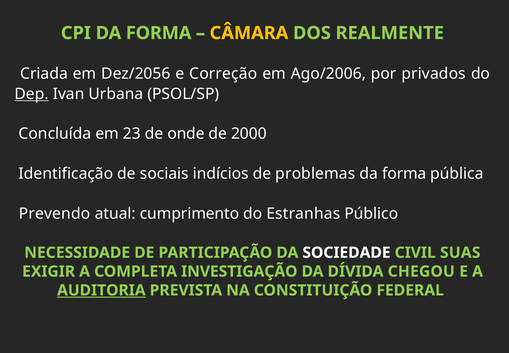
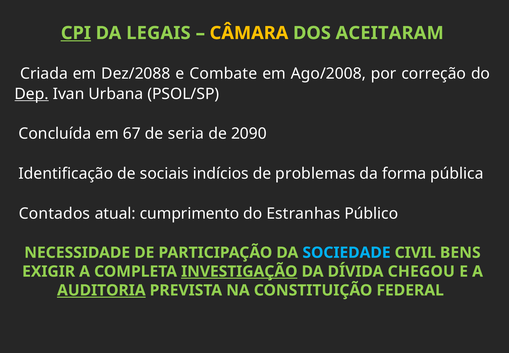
CPI underline: none -> present (76, 33)
FORMA: FORMA -> LEGAIS (158, 33)
REALMENTE: REALMENTE -> ACEITARAM (390, 33)
Dez/2056: Dez/2056 -> Dez/2088 (136, 74)
Correção: Correção -> Combate (223, 74)
Ago/2006: Ago/2006 -> Ago/2008 (328, 74)
privados: privados -> correção (434, 74)
23: 23 -> 67 (132, 134)
onde: onde -> seria (186, 134)
2000: 2000 -> 2090 (249, 134)
Prevendo: Prevendo -> Contados (55, 213)
SOCIEDADE colour: white -> light blue (347, 252)
SUAS: SUAS -> BENS (460, 252)
INVESTIGAÇÃO underline: none -> present (239, 271)
